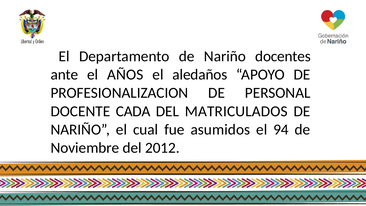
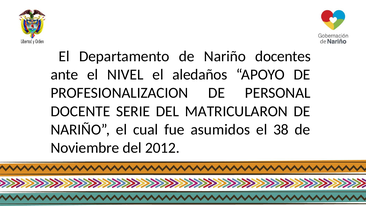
AÑOS: AÑOS -> NIVEL (125, 75)
CADA: CADA -> SERIE (133, 111)
MATRICULADOS: MATRICULADOS -> MATRICULARON (236, 111)
94: 94 -> 38 (281, 129)
